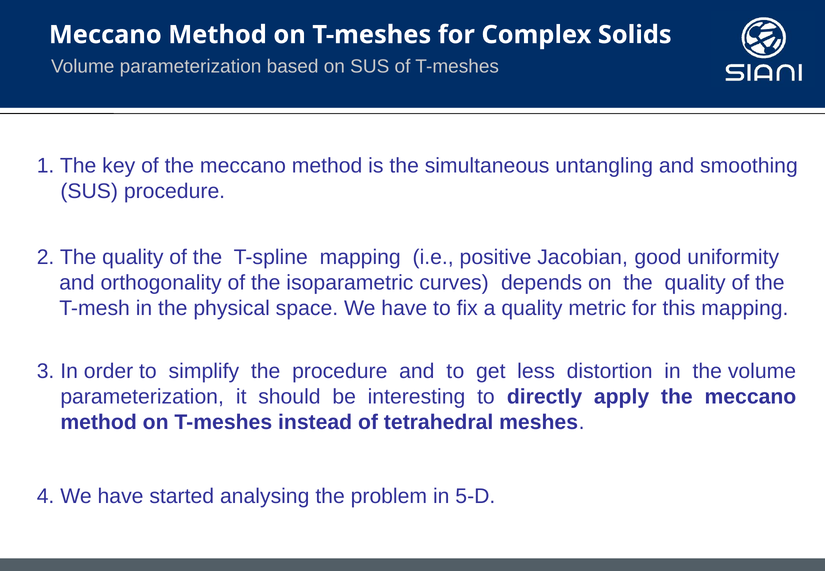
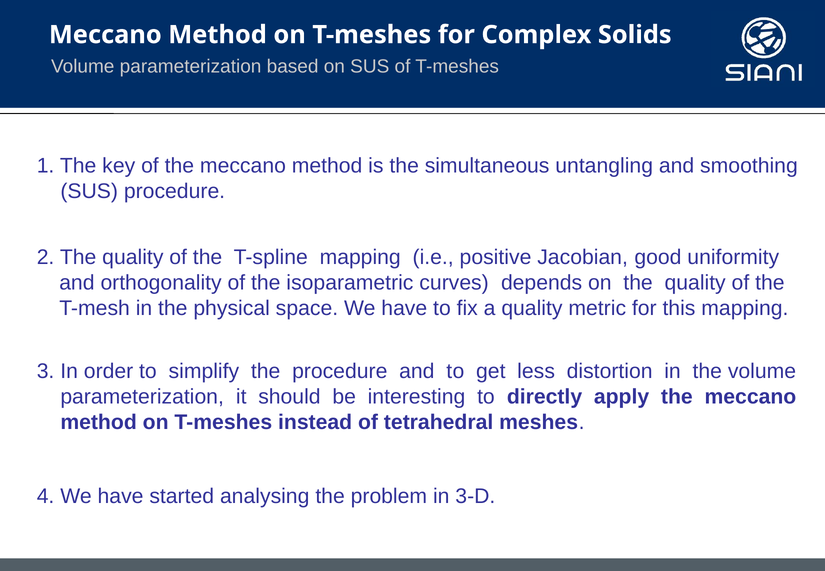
5-D: 5-D -> 3-D (475, 496)
